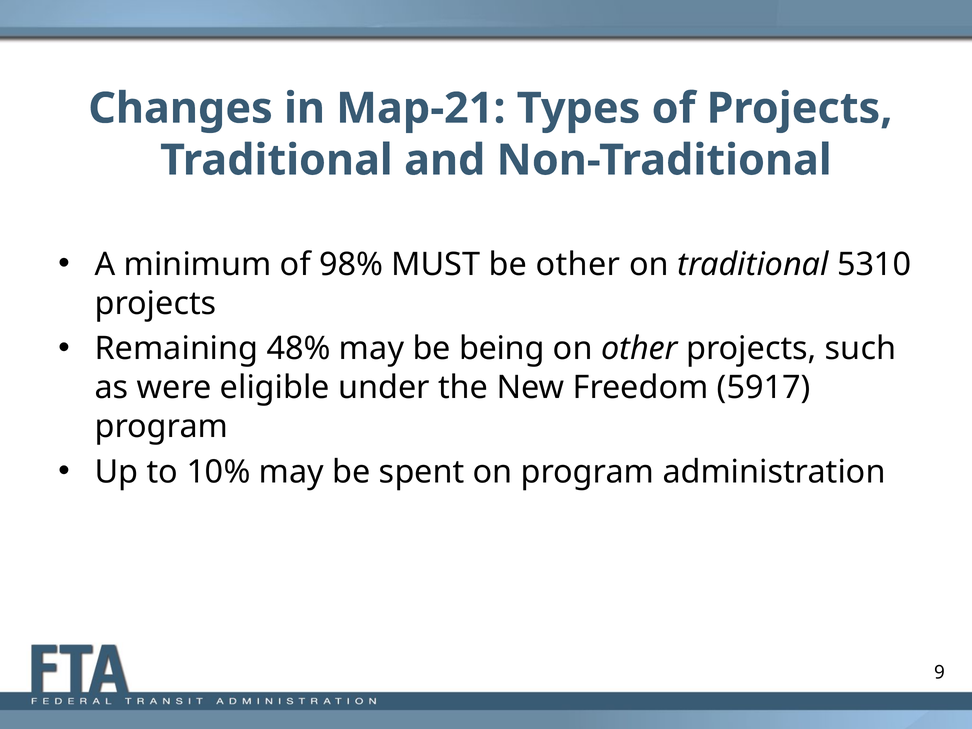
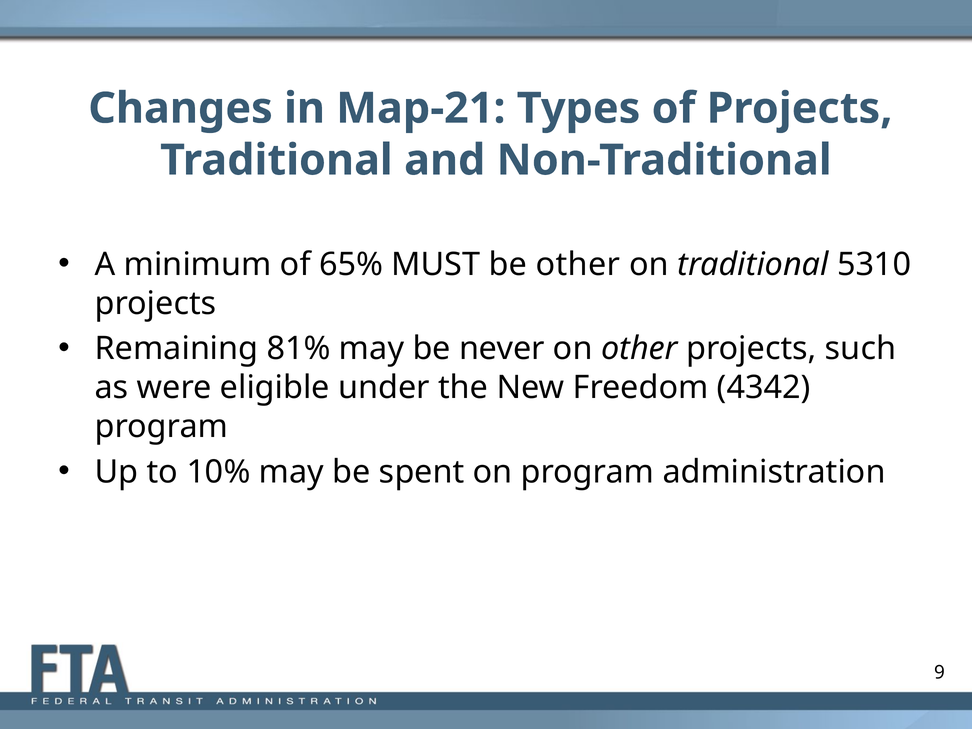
98%: 98% -> 65% (351, 265)
48%: 48% -> 81% (299, 349)
being: being -> never (502, 349)
5917: 5917 -> 4342 (764, 388)
